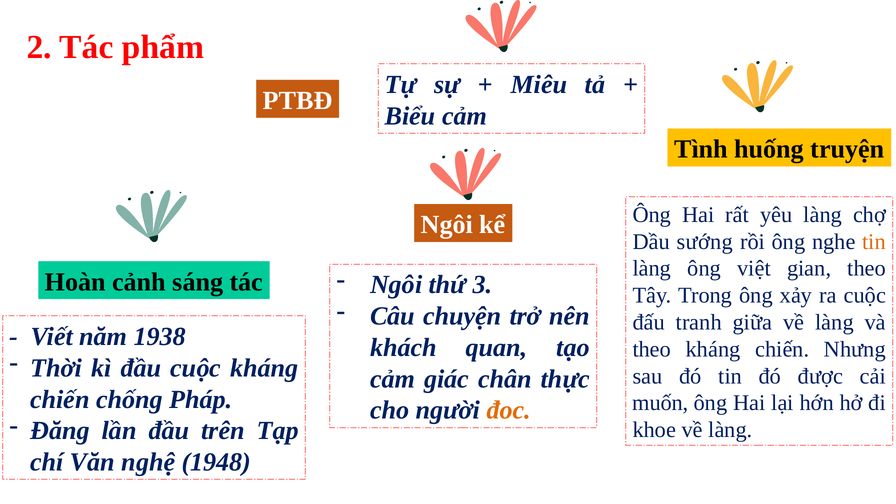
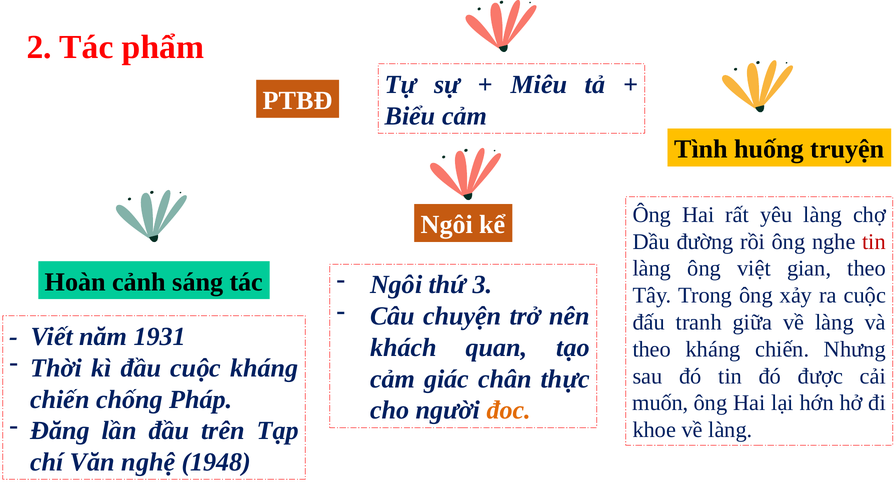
sướng: sướng -> đường (705, 242)
tin colour: orange -> red (874, 242)
1938: 1938 -> 1931 (160, 337)
